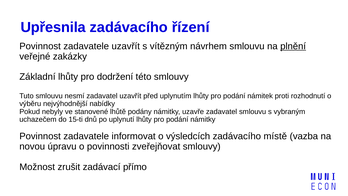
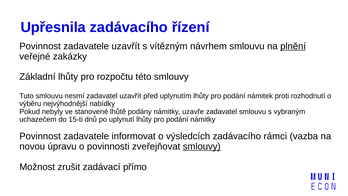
dodržení: dodržení -> rozpočtu (115, 77)
místě: místě -> rámci (275, 136)
smlouvy underline: none -> present (202, 146)
